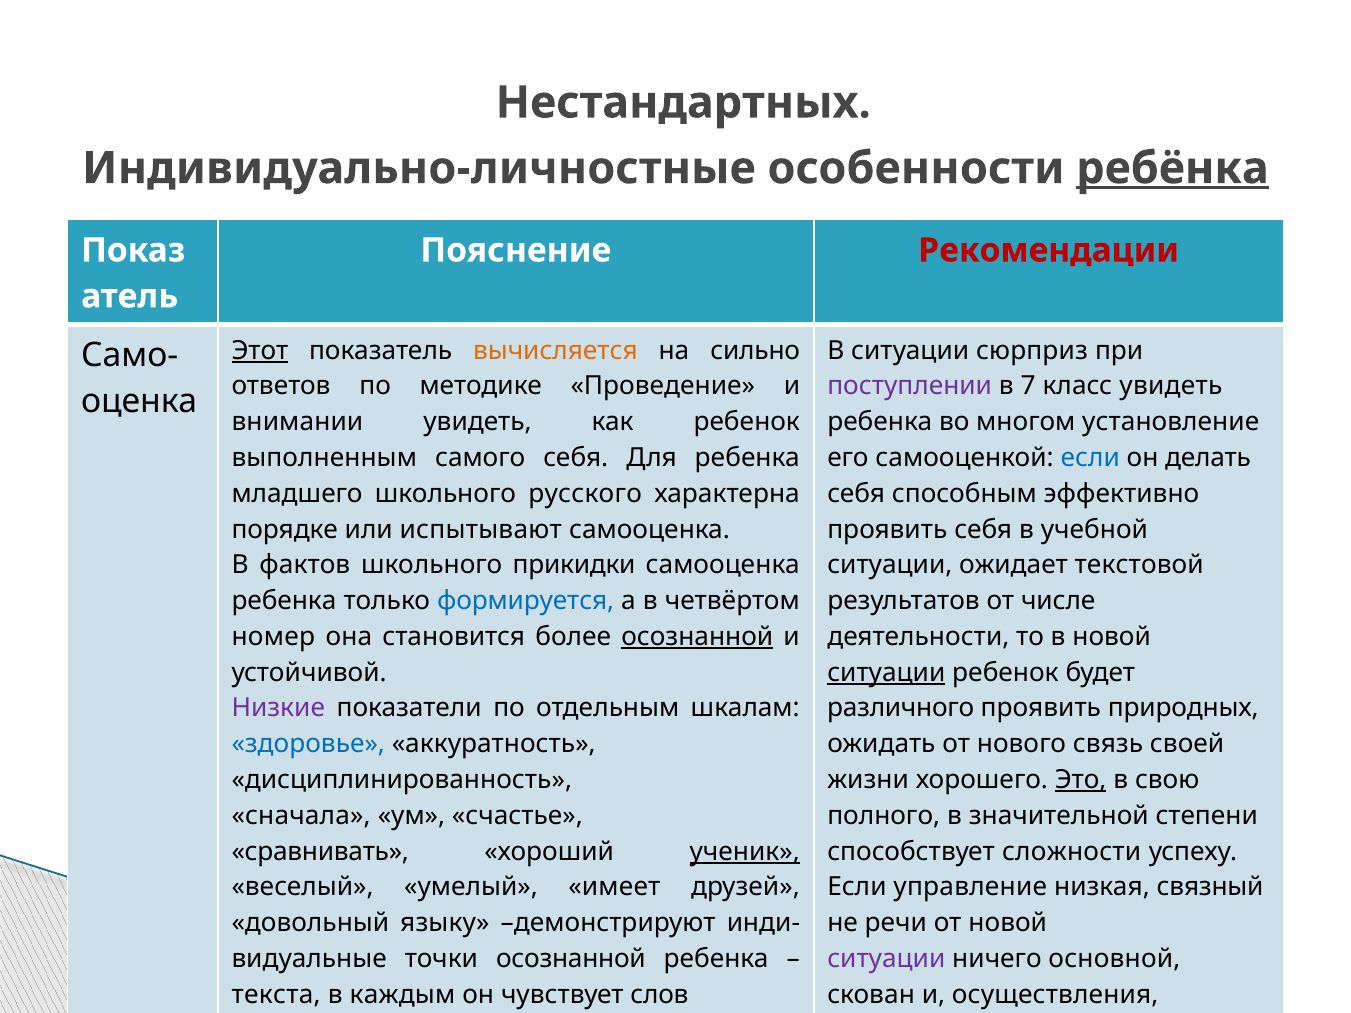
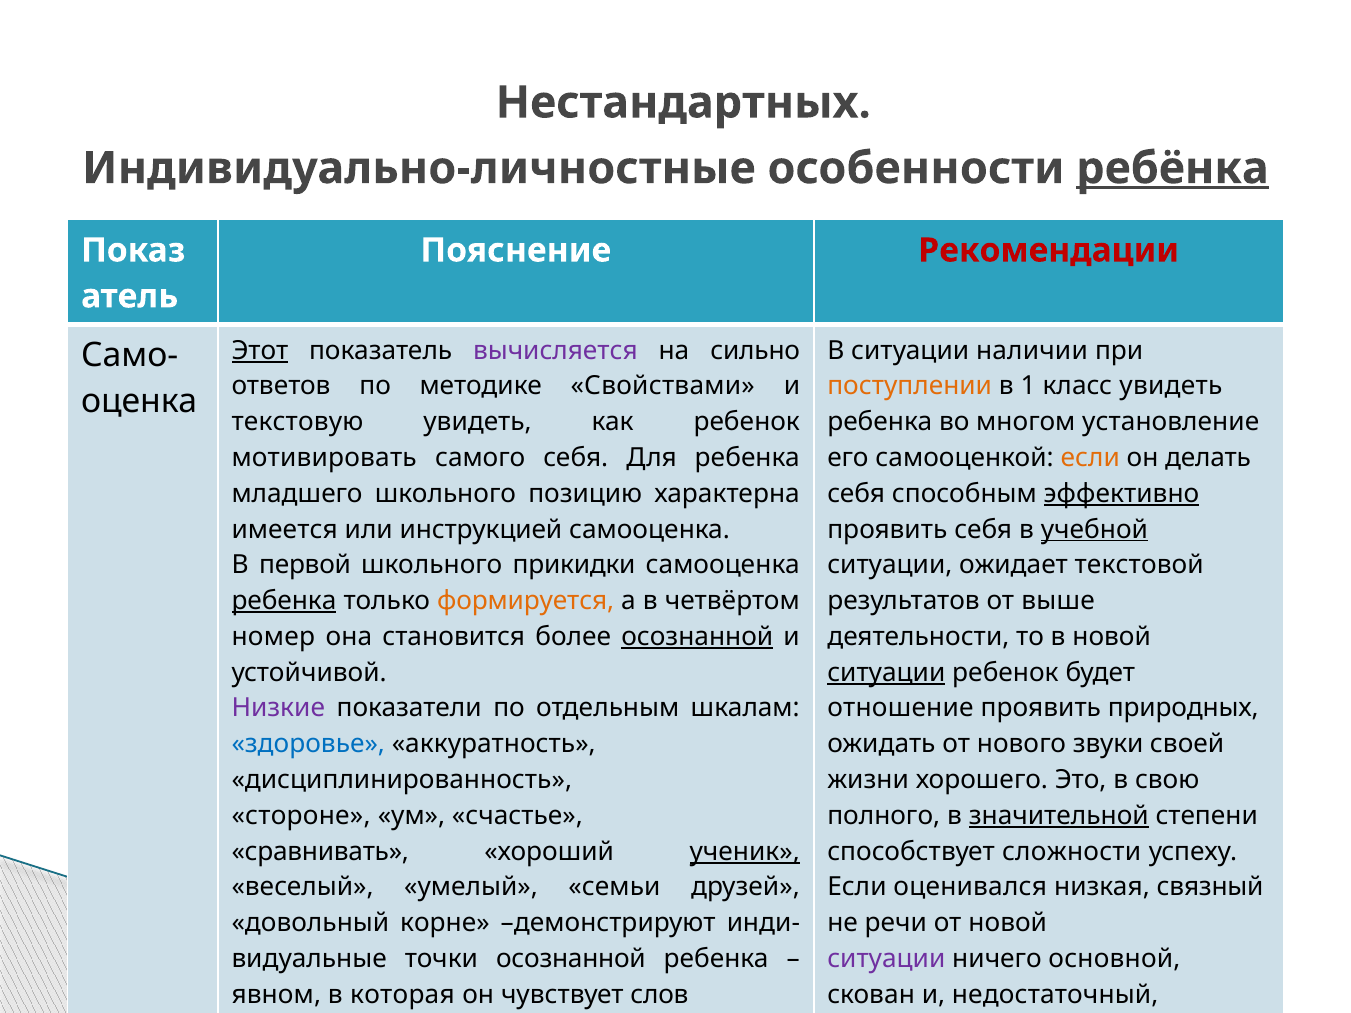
вычисляется colour: orange -> purple (555, 351)
сюрприз: сюрприз -> наличии (1032, 351)
Проведение: Проведение -> Свойствами (663, 386)
поступлении colour: purple -> orange (910, 386)
7: 7 -> 1 (1028, 386)
внимании: внимании -> текстовую (297, 422)
выполненным: выполненным -> мотивировать (324, 458)
если colour: blue -> orange (1090, 458)
русского: русского -> позицию (585, 494)
эффективно underline: none -> present (1121, 494)
порядке: порядке -> имеется (285, 529)
испытывают: испытывают -> инструкцией (481, 529)
учебной underline: none -> present (1094, 529)
фактов: фактов -> первой (305, 565)
ребенка underline: none -> present (284, 601)
формируется colour: blue -> orange (526, 601)
числе: числе -> выше (1058, 601)
различного: различного -> отношение (900, 708)
связь: связь -> звуки (1108, 744)
Это underline: present -> none (1081, 780)
сначала: сначала -> стороне (301, 816)
значительной underline: none -> present (1059, 816)
имеет: имеет -> семьи (614, 887)
управление: управление -> оценивался (970, 887)
языку: языку -> корне (445, 923)
текста: текста -> явном (276, 995)
каждым: каждым -> которая (402, 995)
осуществления: осуществления -> недостаточный (1055, 995)
